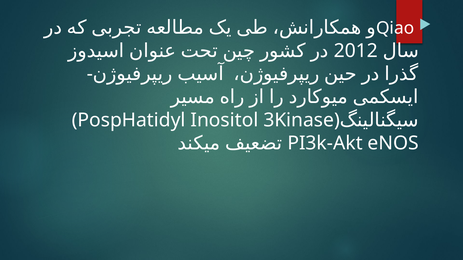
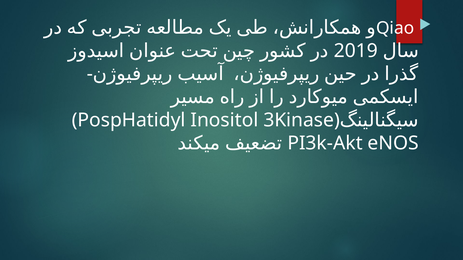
2012: 2012 -> 2019 (356, 51)
